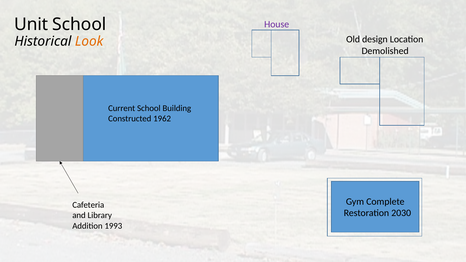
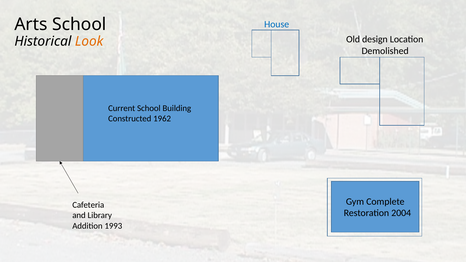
Unit: Unit -> Arts (31, 24)
House colour: purple -> blue (277, 24)
2030: 2030 -> 2004 (401, 213)
